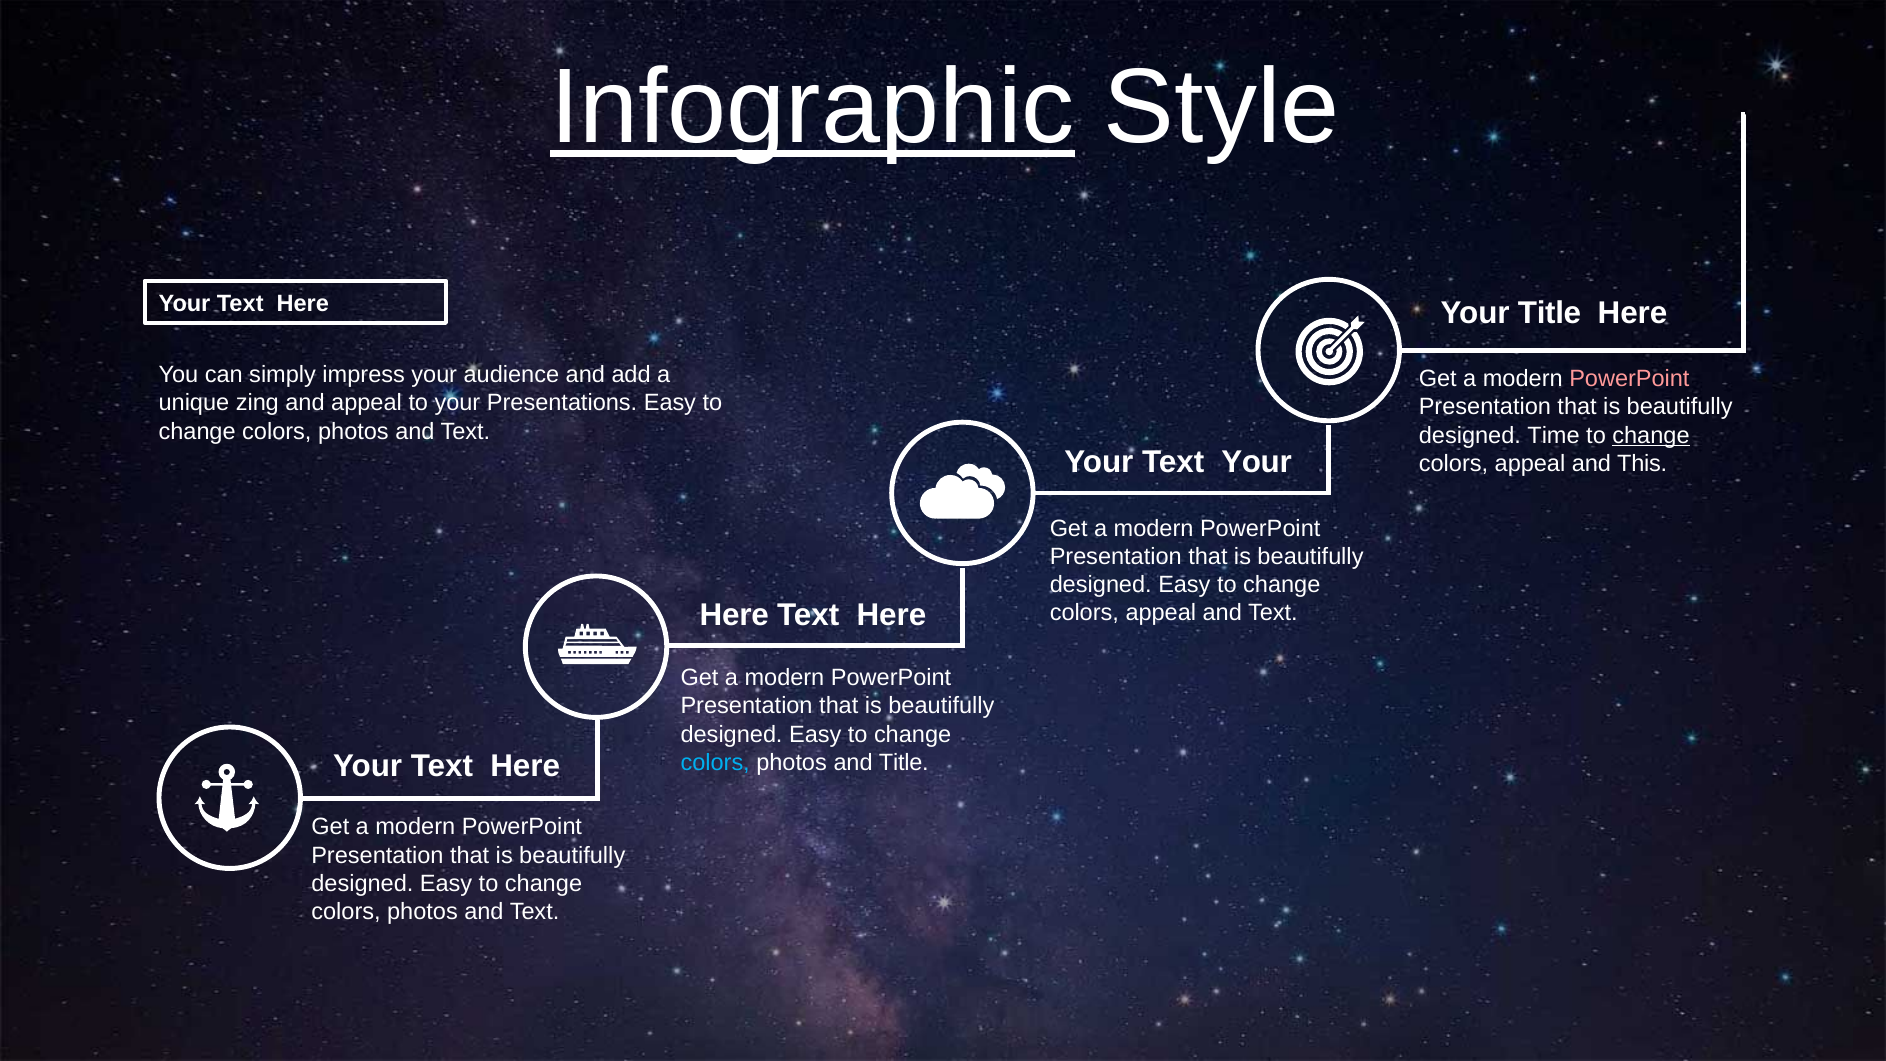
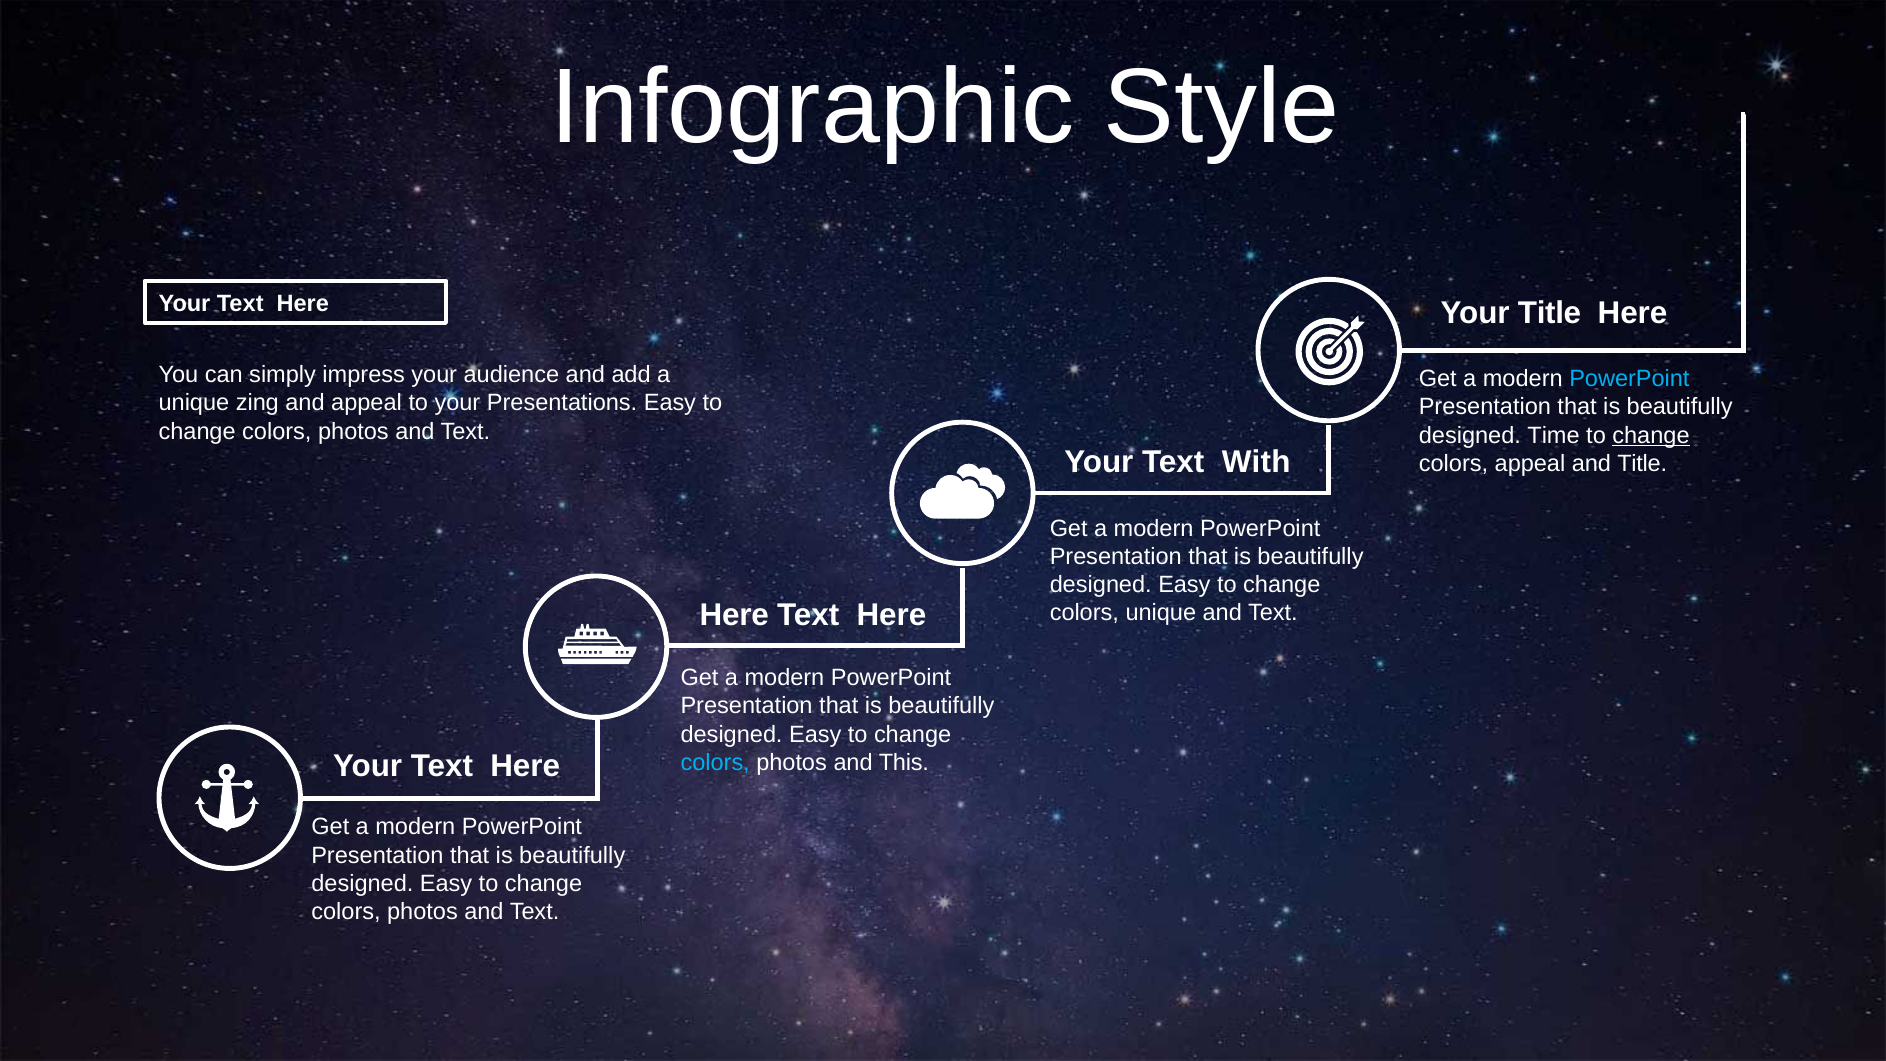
Infographic underline: present -> none (812, 108)
PowerPoint colour: pink -> light blue (1629, 379)
Your Text Your: Your -> With (1256, 462)
and This: This -> Title (1642, 464)
appeal: appeal -> unique (1161, 613)
and Title: Title -> This (904, 762)
